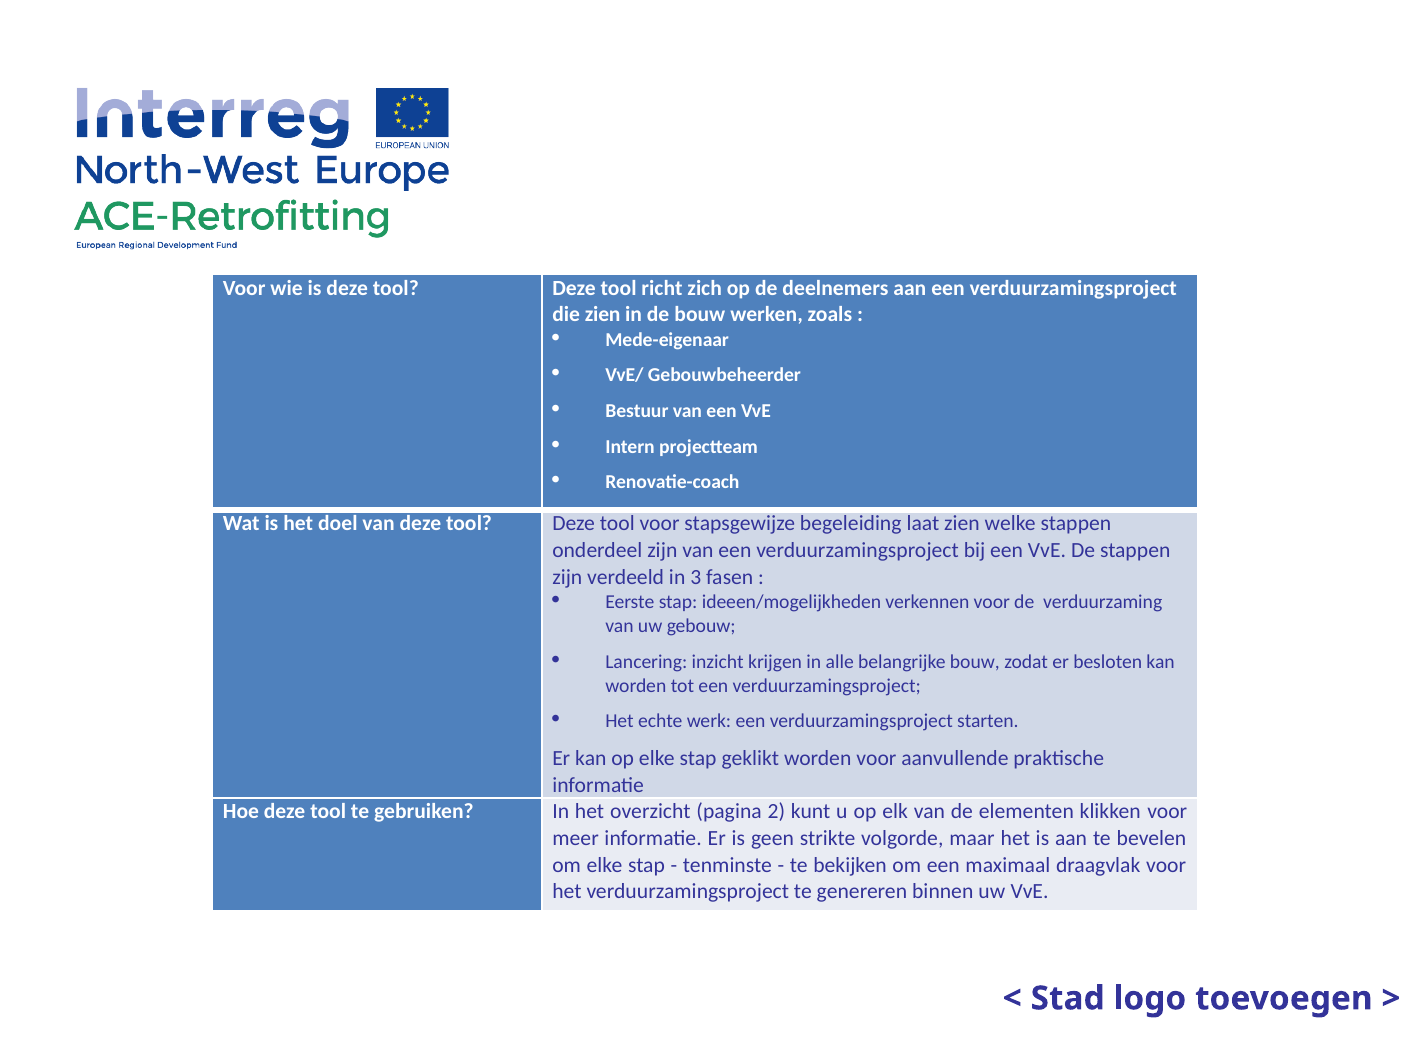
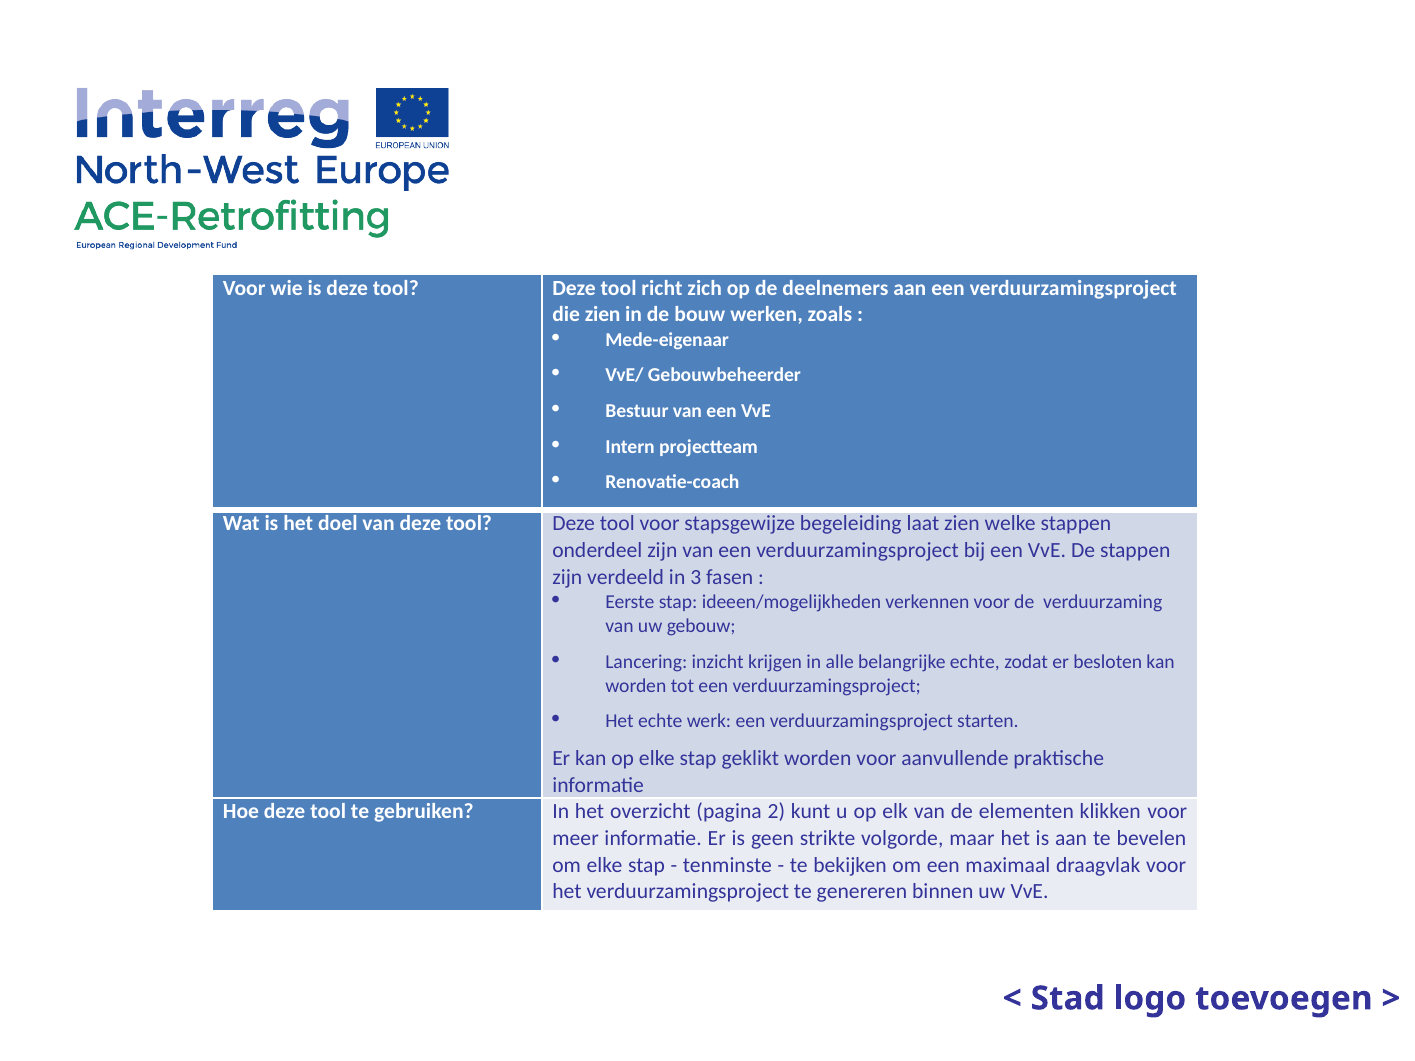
belangrijke bouw: bouw -> echte (975, 662)
